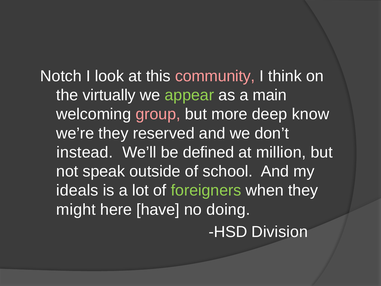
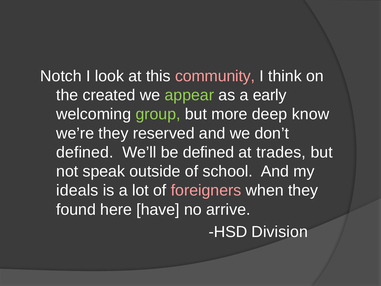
virtually: virtually -> created (109, 95)
main: main -> early (270, 95)
group colour: pink -> light green (158, 114)
instead: instead -> defined (85, 152)
million: million -> trades (281, 152)
foreigners colour: light green -> pink (206, 190)
might: might -> found (76, 209)
doing: doing -> arrive (228, 209)
